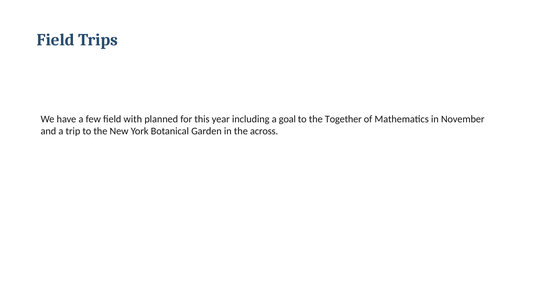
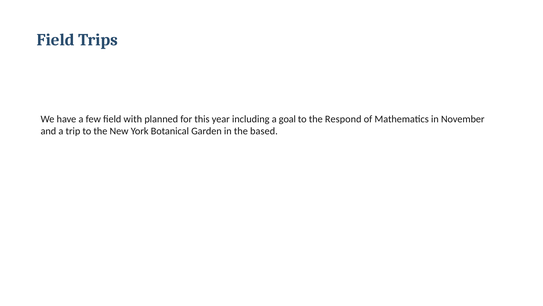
Together: Together -> Respond (343, 119)
across: across -> based (264, 131)
